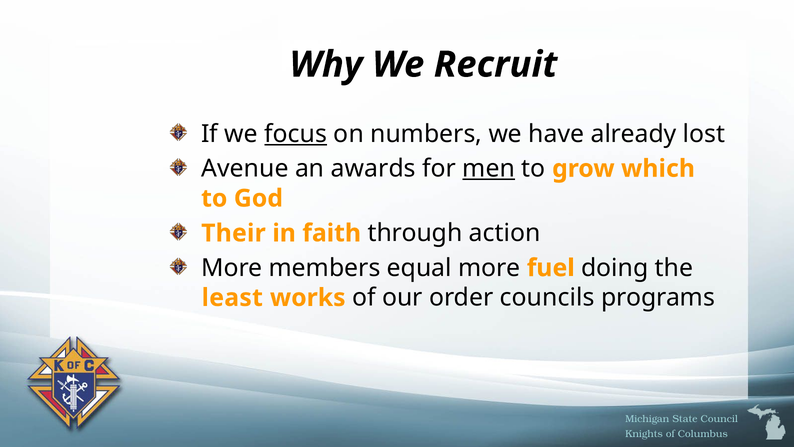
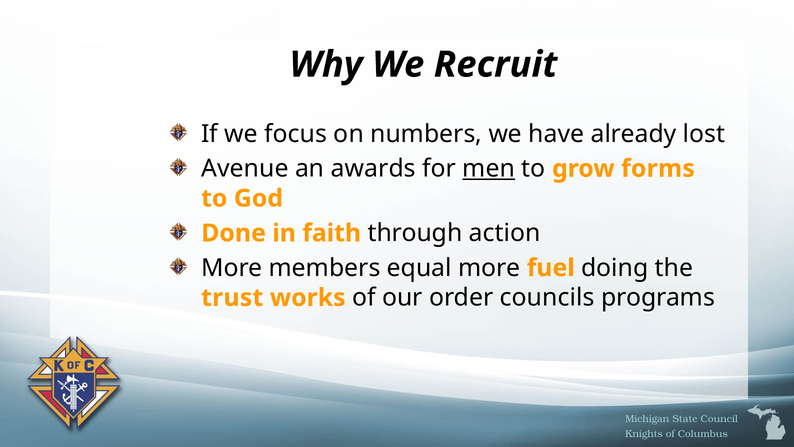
focus underline: present -> none (296, 134)
which: which -> forms (658, 168)
Their: Their -> Done (234, 233)
least: least -> trust (232, 298)
